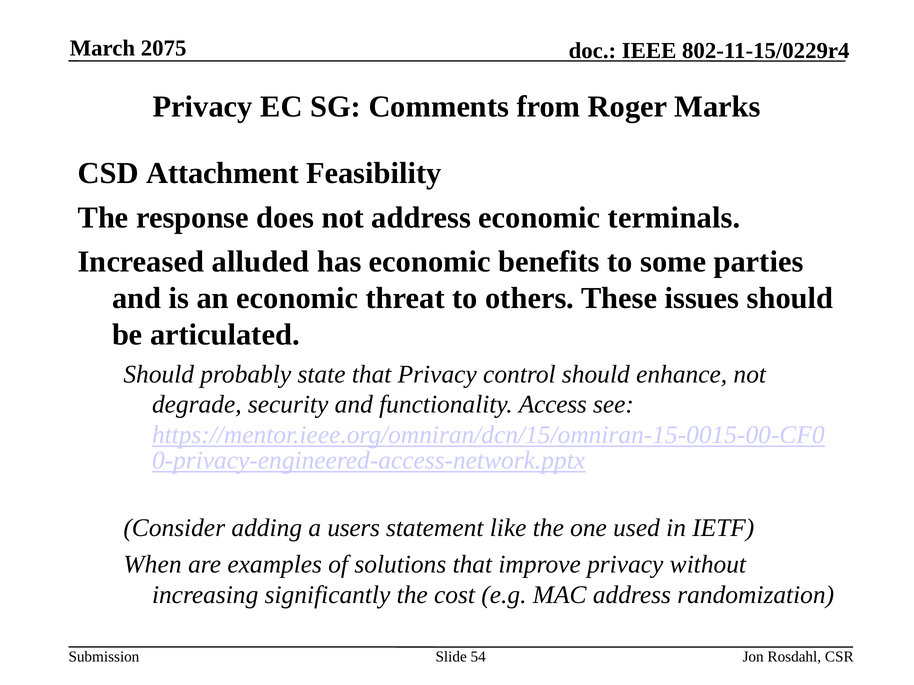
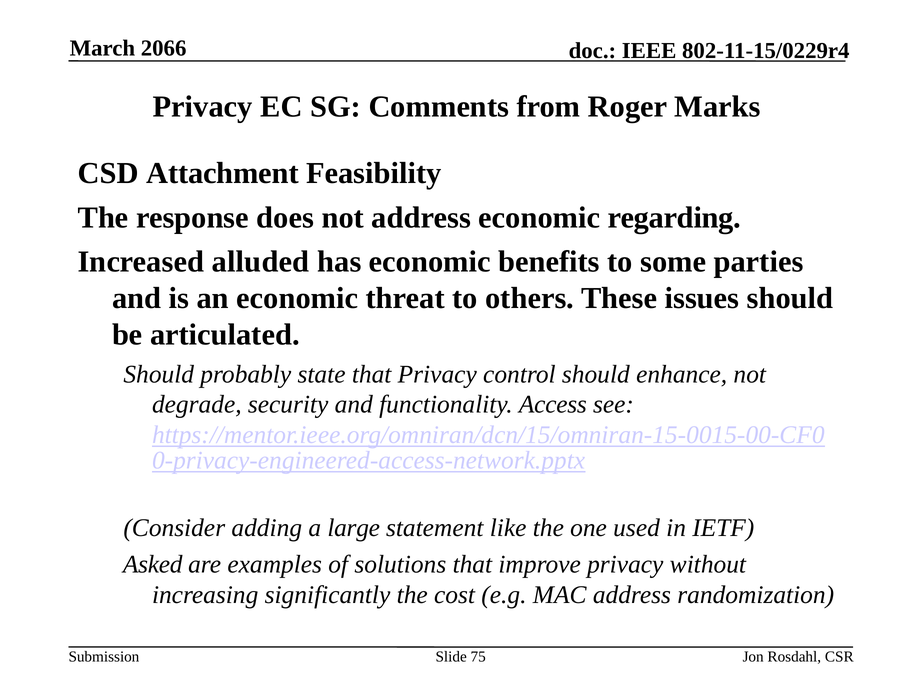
2075: 2075 -> 2066 (164, 48)
terminals: terminals -> regarding (674, 218)
users: users -> large (354, 528)
When: When -> Asked (153, 565)
54: 54 -> 75 (478, 657)
